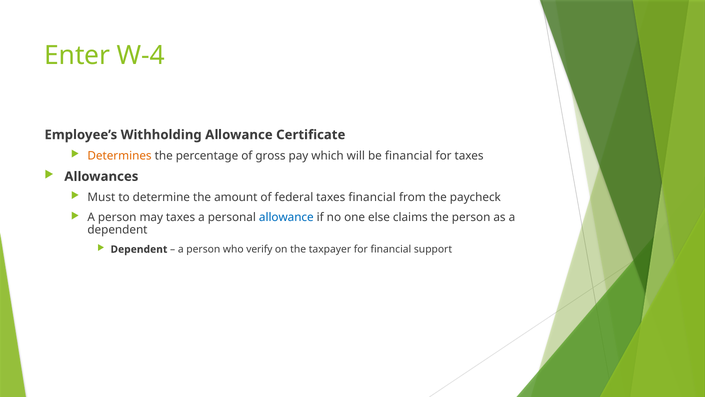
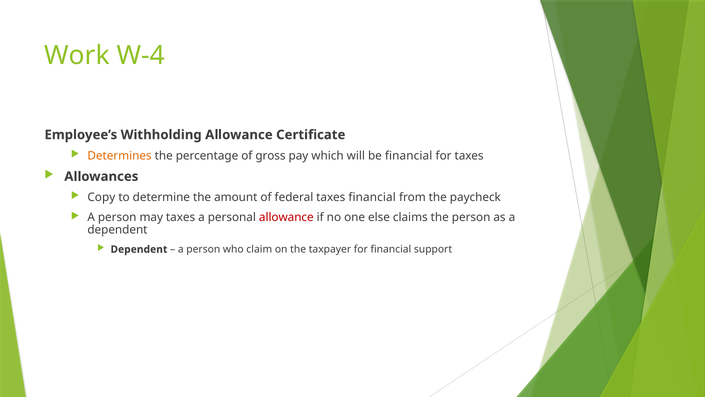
Enter: Enter -> Work (77, 56)
Must: Must -> Copy (101, 197)
allowance colour: blue -> red (286, 217)
verify: verify -> claim (259, 249)
